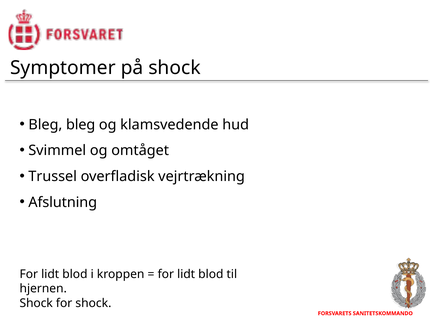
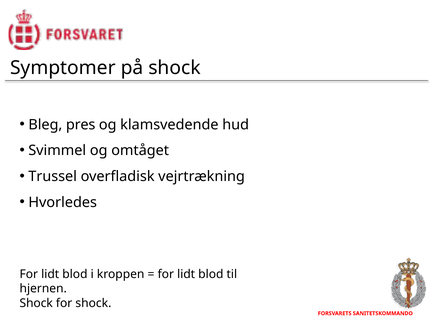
Bleg bleg: bleg -> pres (81, 125)
Afslutning: Afslutning -> Hvorledes (63, 203)
